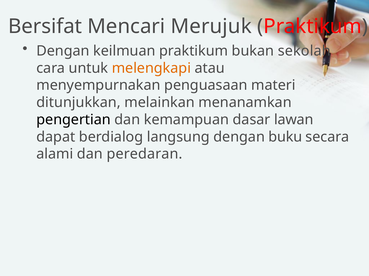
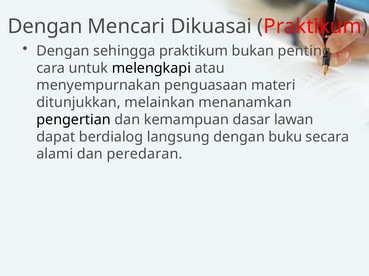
Bersifat: Bersifat -> Dengan (45, 26)
Merujuk: Merujuk -> Dikuasai (211, 26)
keilmuan: keilmuan -> sehingga (124, 51)
sekolah: sekolah -> penting (304, 51)
melengkapi colour: orange -> black (151, 68)
